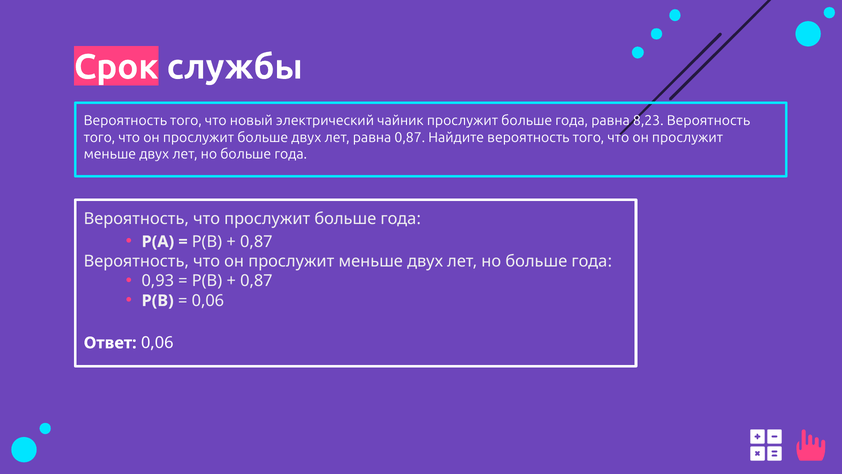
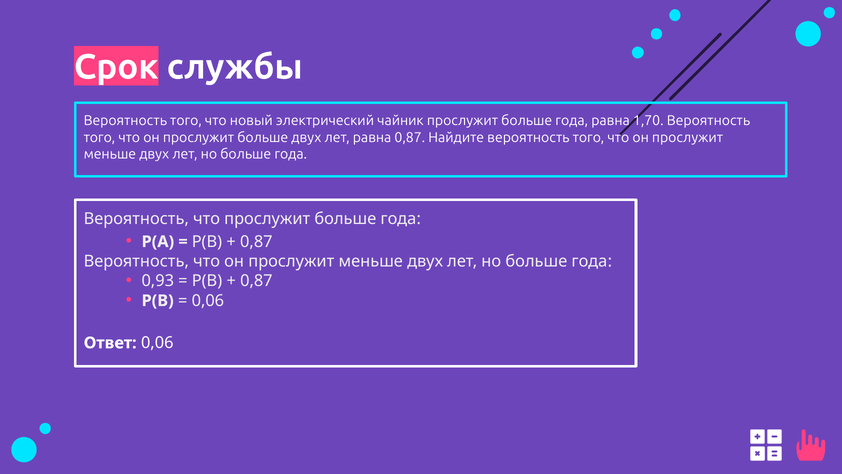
8,23: 8,23 -> 1,70 (648, 120)
